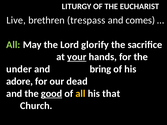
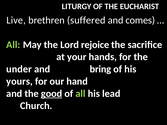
trespass: trespass -> suffered (86, 20)
glorify: glorify -> rejoice (95, 45)
your underline: present -> none (77, 57)
adore: adore -> yours (19, 81)
dead: dead -> hand (77, 81)
all colour: yellow -> light green (80, 94)
that: that -> lead (111, 94)
